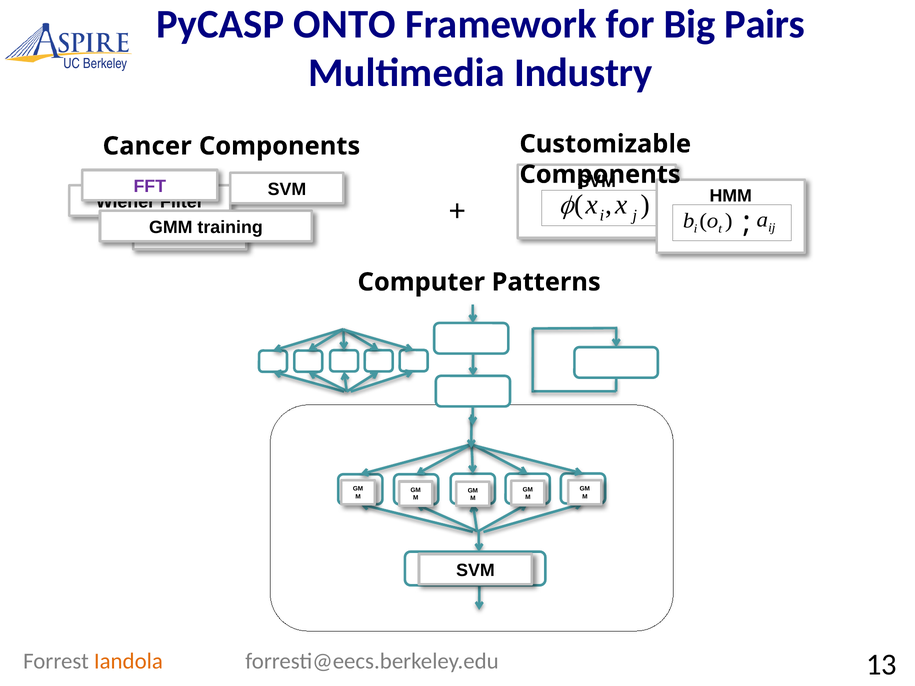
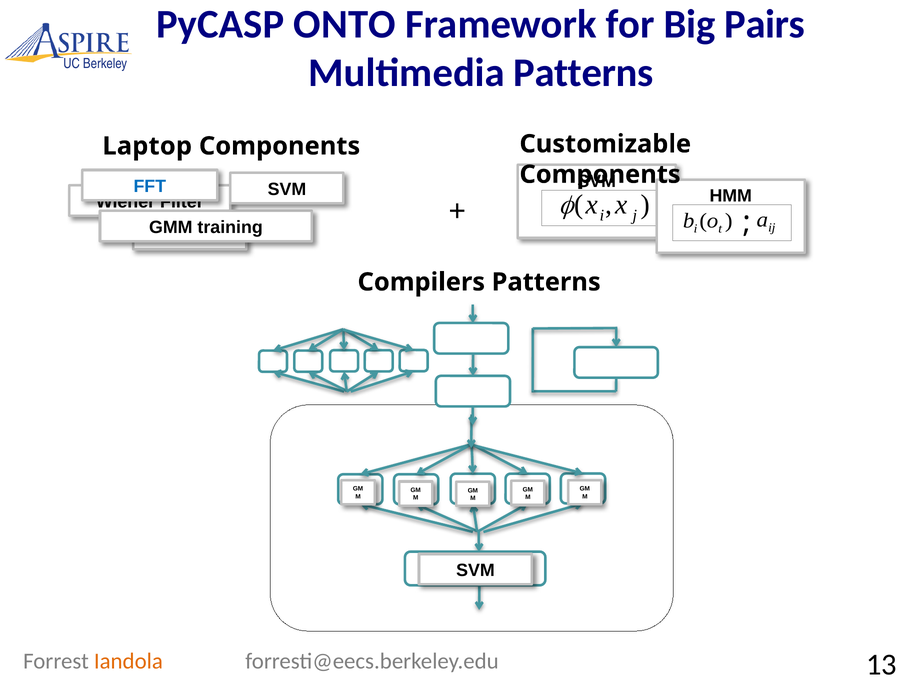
Multimedia Industry: Industry -> Patterns (583, 73)
Cancer: Cancer -> Laptop (147, 146)
FFT colour: purple -> blue (150, 186)
Computer: Computer -> Compilers (421, 282)
